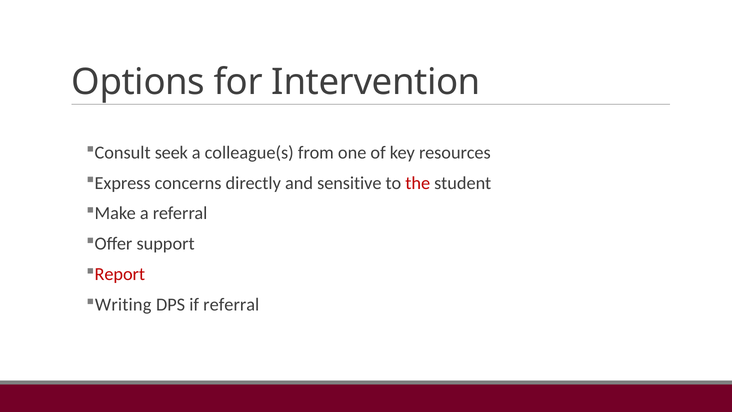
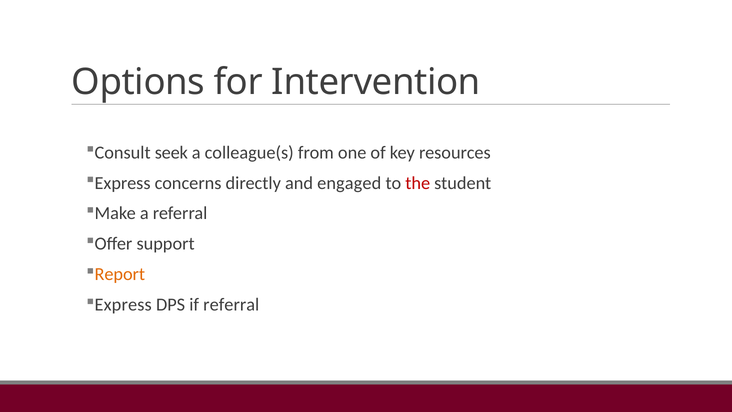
sensitive: sensitive -> engaged (349, 183)
Report colour: red -> orange (120, 274)
Writing: Writing -> Express (123, 305)
